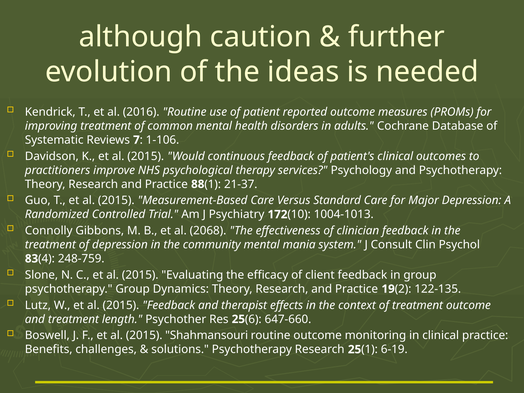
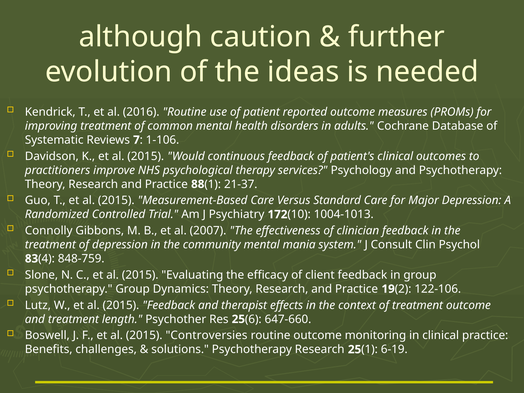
2068: 2068 -> 2007 (208, 231)
248-759: 248-759 -> 848-759 (81, 259)
122-135: 122-135 -> 122-106 (438, 289)
Shahmansouri: Shahmansouri -> Controversies (207, 335)
